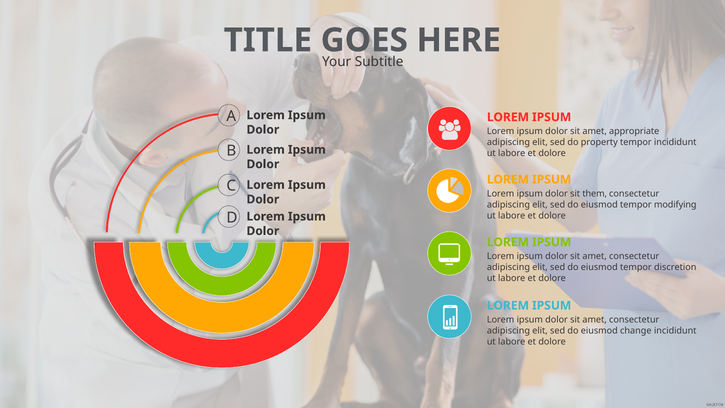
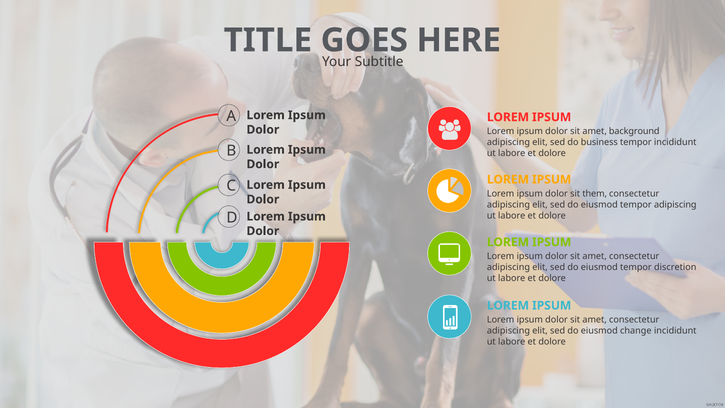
appropriate: appropriate -> background (634, 131)
property: property -> business (599, 142)
tempor modifying: modifying -> adipiscing (675, 205)
